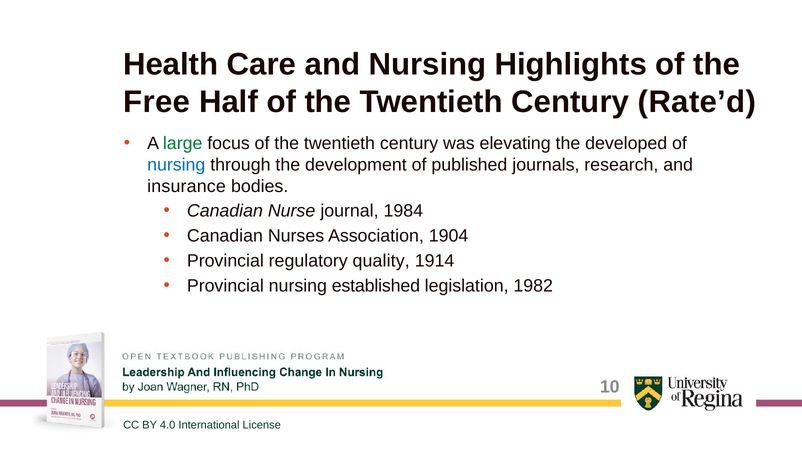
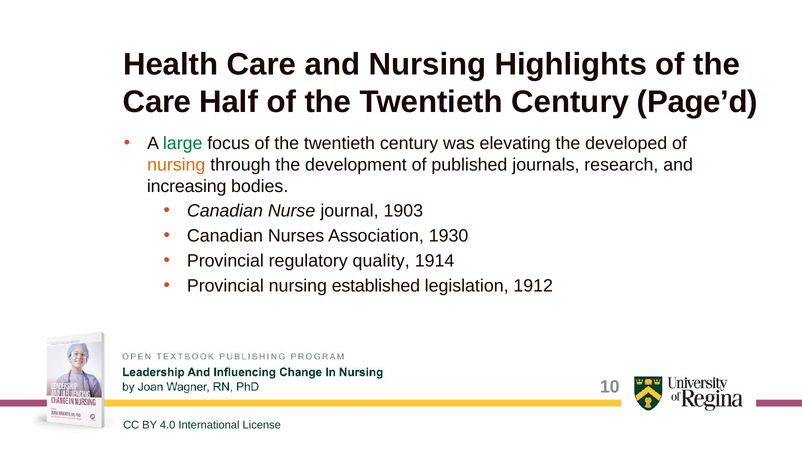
Free: Free -> Care (157, 102)
Rate’d: Rate’d -> Page’d (697, 102)
nursing colour: blue -> orange (176, 165)
insurance: insurance -> increasing (187, 186)
1984: 1984 -> 1903 (403, 211)
1904: 1904 -> 1930 (449, 236)
1982: 1982 -> 1912 (533, 286)
